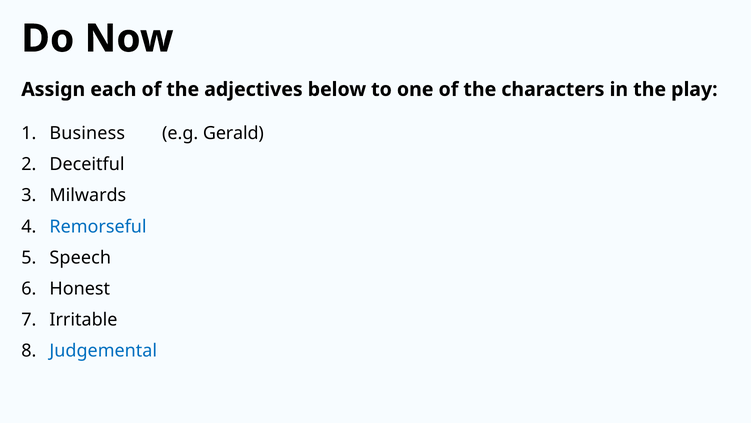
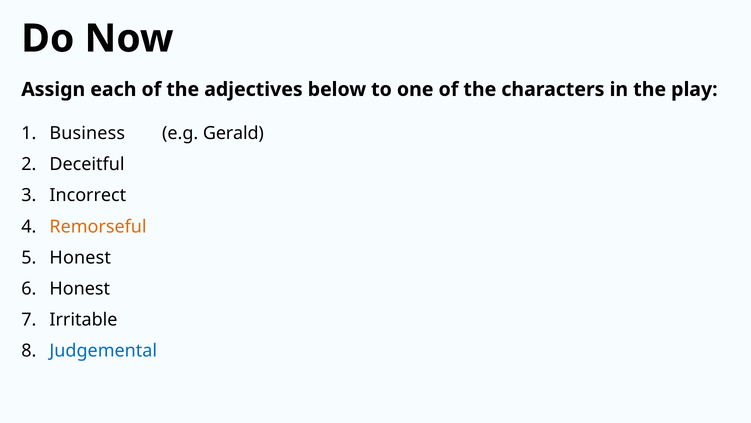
Milwards: Milwards -> Incorrect (88, 195)
Remorseful colour: blue -> orange (98, 226)
Speech: Speech -> Honest (80, 257)
